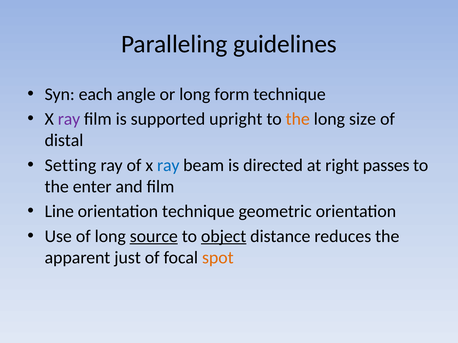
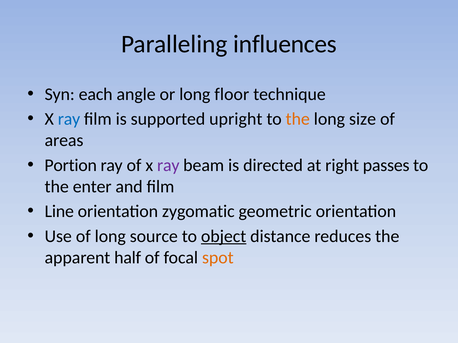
guidelines: guidelines -> influences (285, 44)
form: form -> floor (232, 94)
ray colour: purple -> blue (69, 119)
distal: distal -> areas (64, 141)
Setting: Setting -> Portion (71, 165)
ray colour: blue -> purple (168, 165)
orientation technique: technique -> zygomatic (198, 212)
source underline: present -> none (154, 237)
just: just -> half (128, 258)
